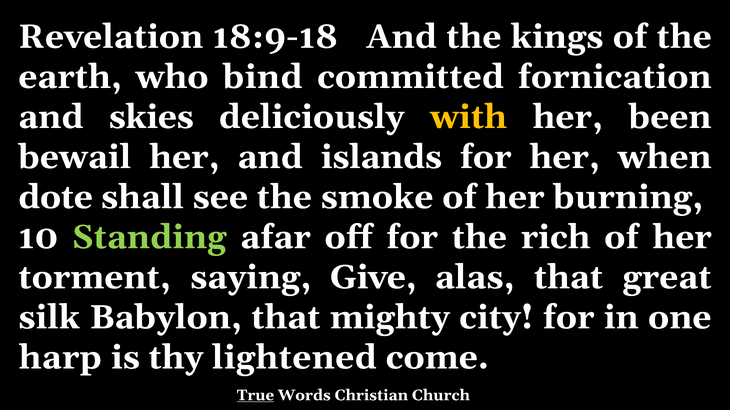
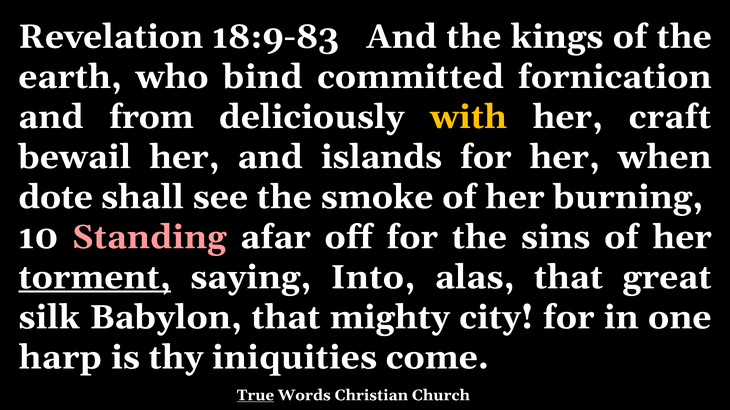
18:9-18: 18:9-18 -> 18:9-83 (276, 37)
skies: skies -> from (151, 117)
been: been -> craft (670, 117)
Standing colour: light green -> pink (149, 238)
rich: rich -> sins (556, 238)
torment underline: none -> present (95, 278)
Give: Give -> Into (373, 278)
lightened: lightened -> iniquities (294, 358)
